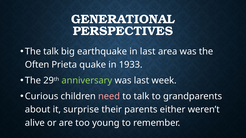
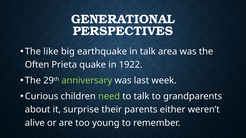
The talk: talk -> like (51, 52)
in last: last -> talk (148, 52)
1933: 1933 -> 1922 (131, 65)
need colour: pink -> light green (109, 97)
